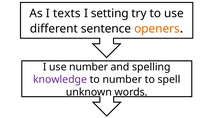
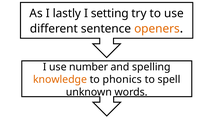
texts: texts -> lastly (67, 13)
knowledge colour: purple -> orange (60, 80)
to number: number -> phonics (122, 80)
